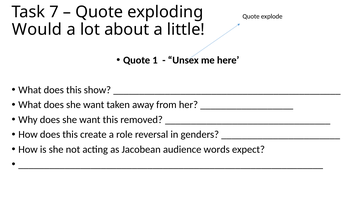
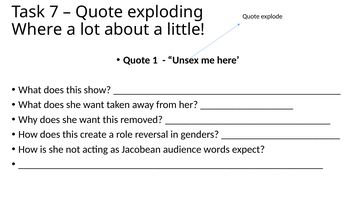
Would: Would -> Where (37, 30)
